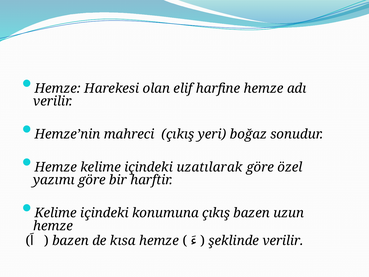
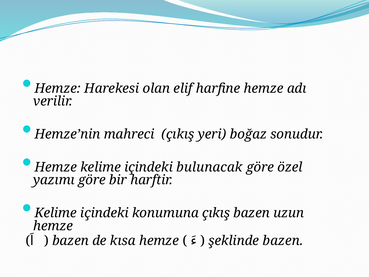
uzatılarak: uzatılarak -> bulunacak (210, 167)
şeklinde verilir: verilir -> bazen (283, 241)
